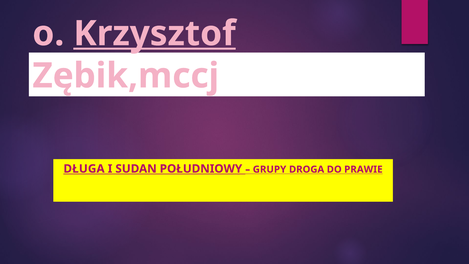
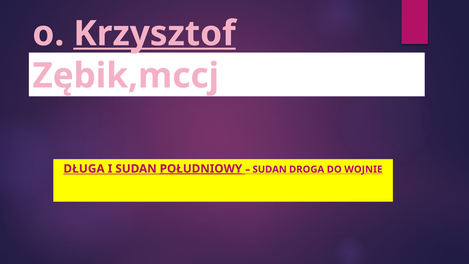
POŁUDNIOWY underline: none -> present (201, 169)
GRUPY: GRUPY -> SUDAN (270, 169)
PRAWIE: PRAWIE -> WOJNIE (363, 169)
